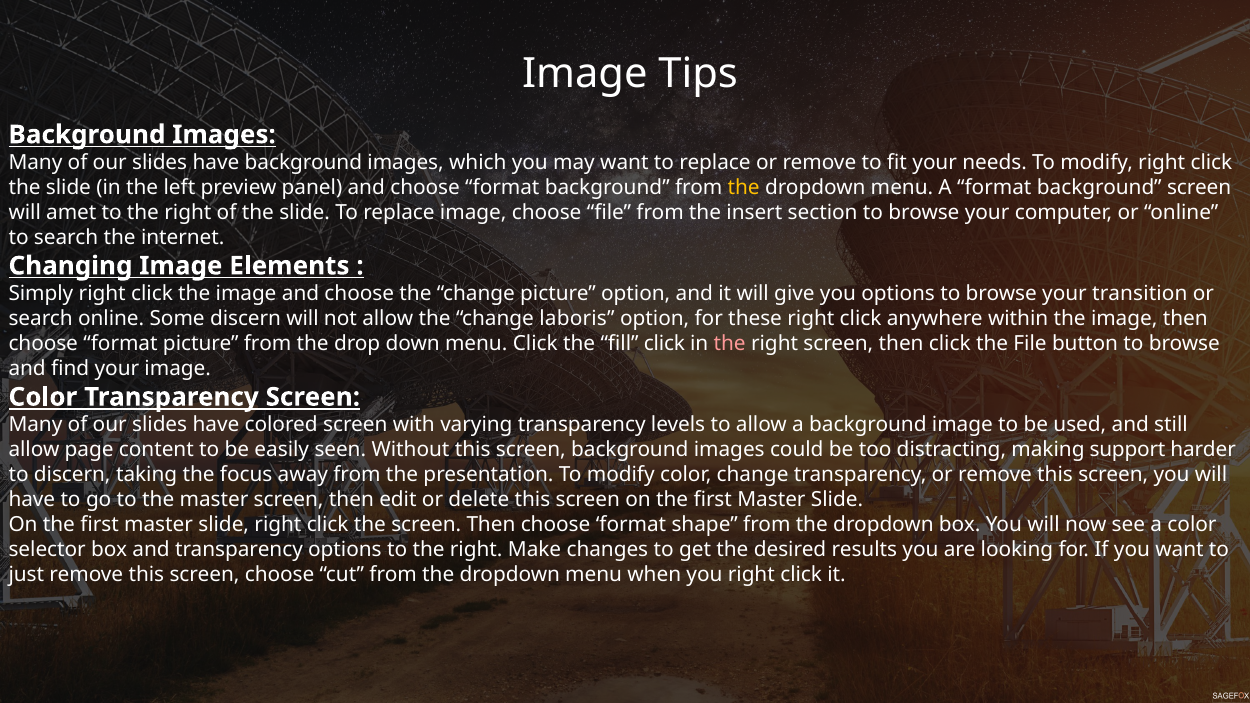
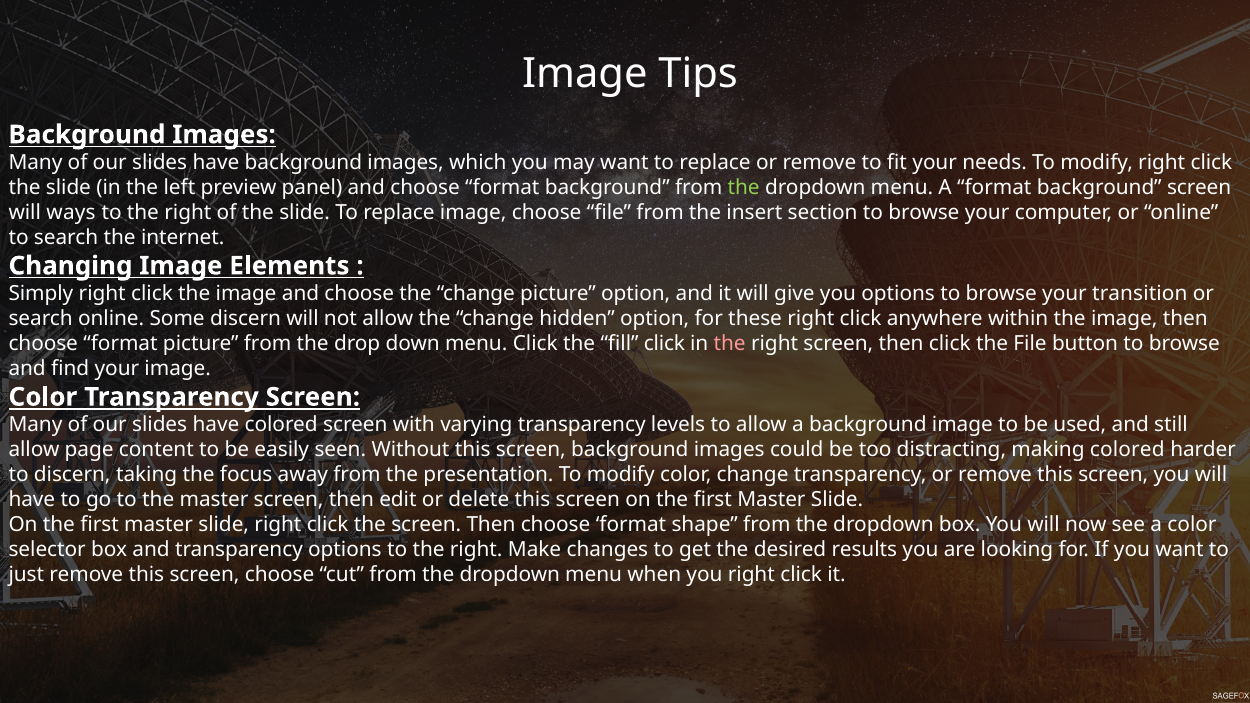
the colour: yellow -> light green (744, 187)
amet: amet -> ways (71, 212)
laboris: laboris -> hidden (577, 319)
making support: support -> colored (1127, 450)
